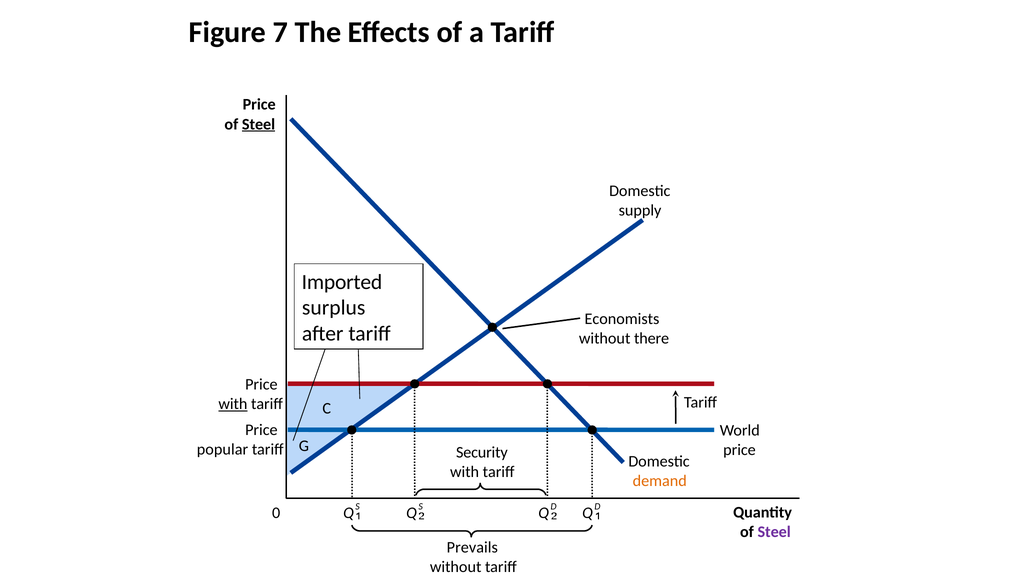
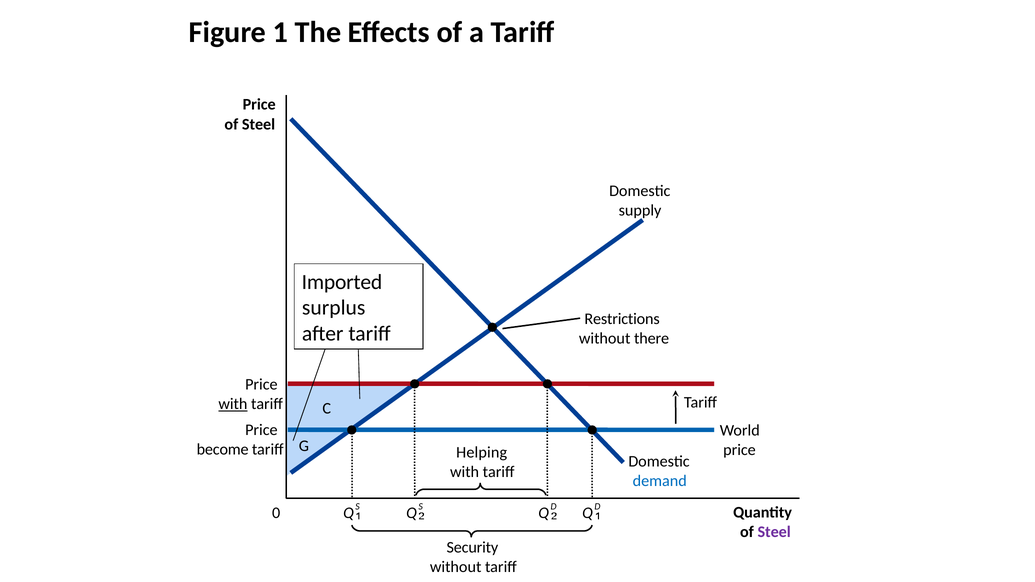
7: 7 -> 1 (280, 32)
Steel underline: present -> none (259, 124)
Economists: Economists -> Restrictions (622, 319)
popular: popular -> become (223, 450)
Security: Security -> Helping (482, 453)
demand colour: orange -> blue (660, 481)
Prevails: Prevails -> Security (472, 548)
